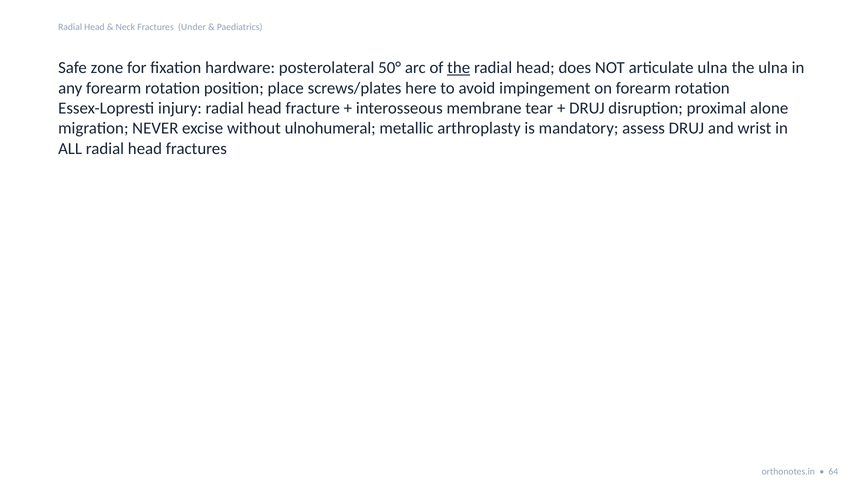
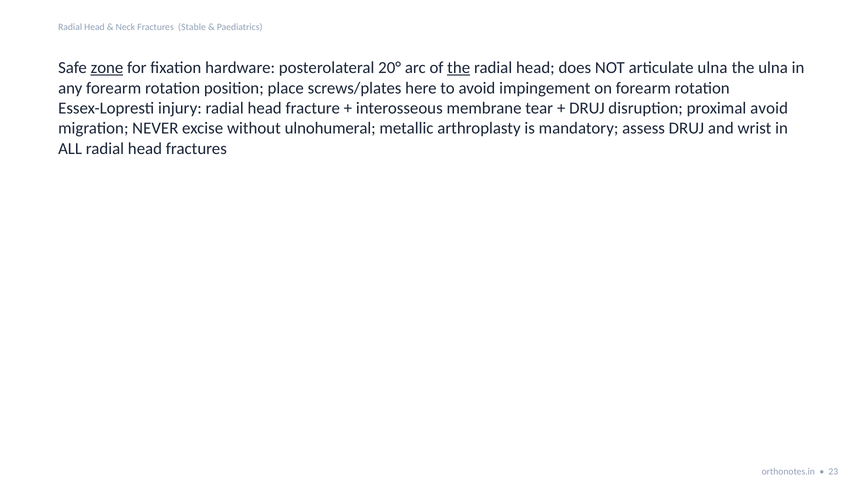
Under: Under -> Stable (192, 27)
zone underline: none -> present (107, 68)
50°: 50° -> 20° (390, 68)
proximal alone: alone -> avoid (769, 108)
64: 64 -> 23 (833, 472)
